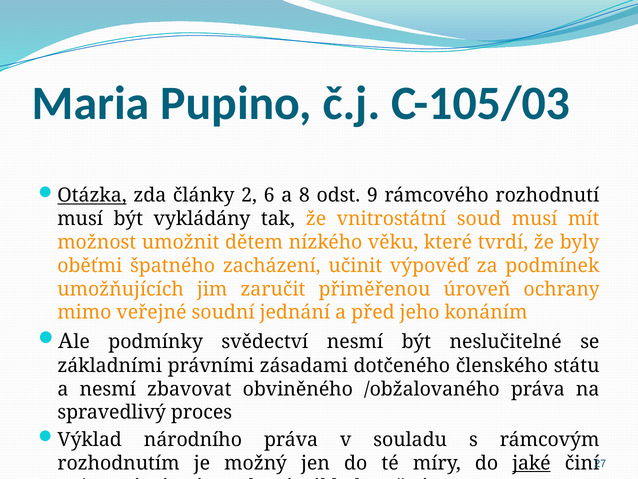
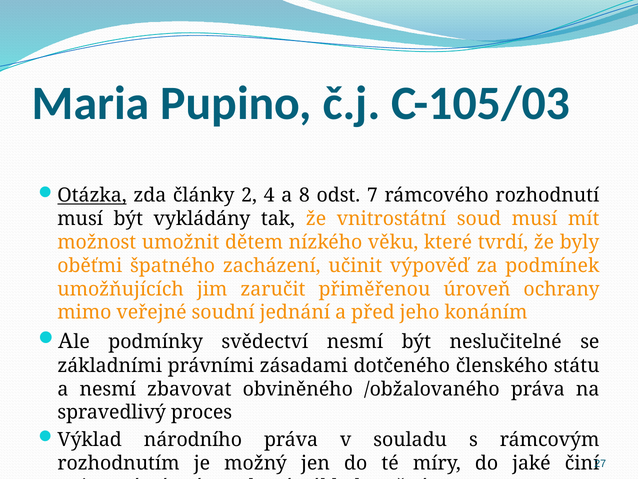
6: 6 -> 4 (269, 195)
9: 9 -> 7 (372, 195)
jaké underline: present -> none (532, 463)
